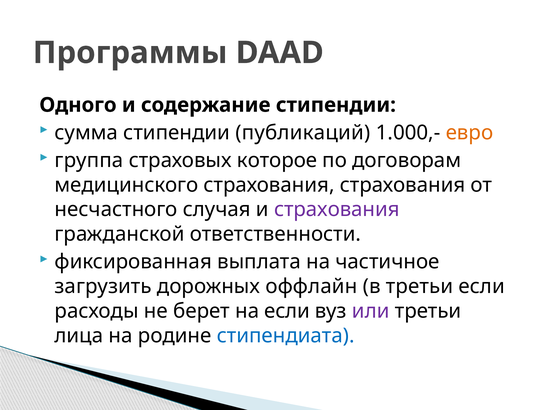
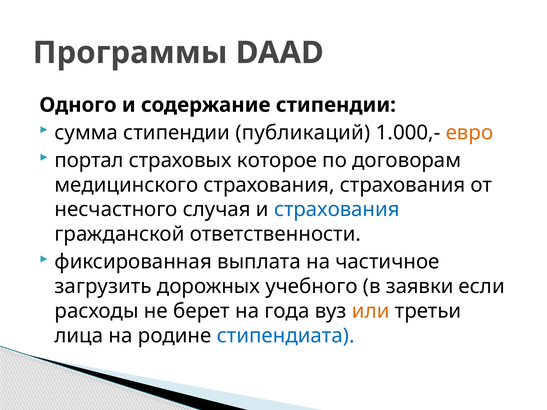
группа: группа -> портал (89, 160)
страхования colour: purple -> blue (337, 210)
оффлайн: оффлайн -> учебного (312, 287)
в третьи: третьи -> заявки (420, 287)
на если: если -> года (287, 311)
или colour: purple -> orange (371, 311)
